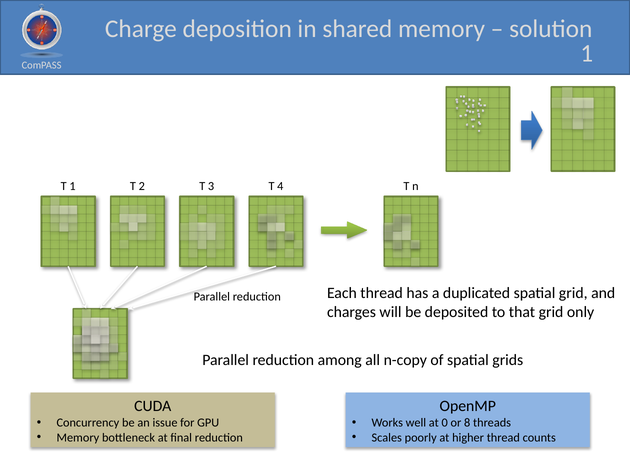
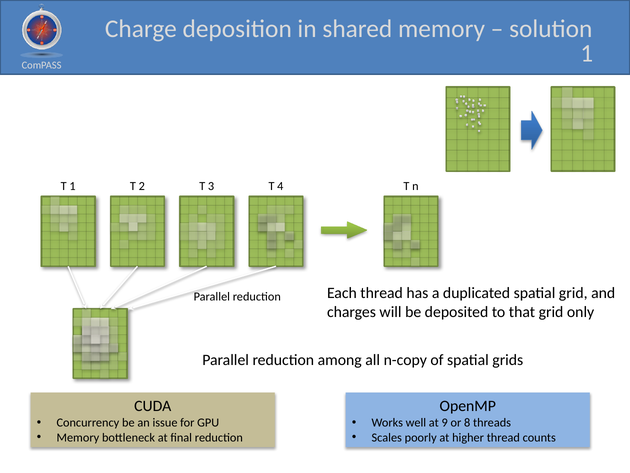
0: 0 -> 9 (445, 422)
